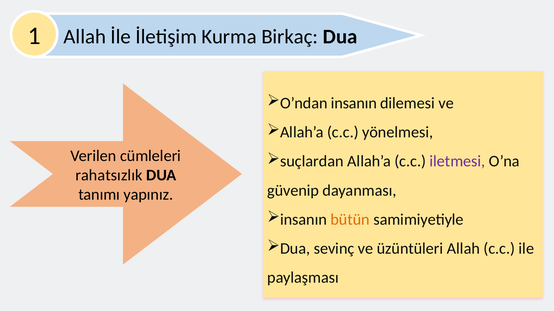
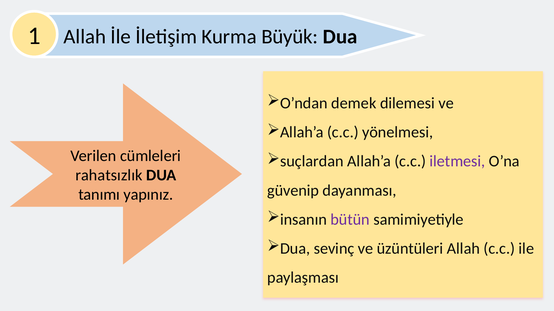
Birkaç: Birkaç -> Büyük (290, 37)
O’ndan insanın: insanın -> demek (354, 103)
bütün colour: orange -> purple (350, 220)
